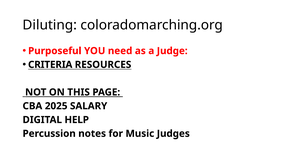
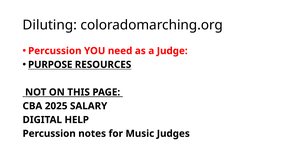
Purposeful: Purposeful -> Percussion (55, 51)
CRITERIA: CRITERIA -> PURPOSE (50, 64)
